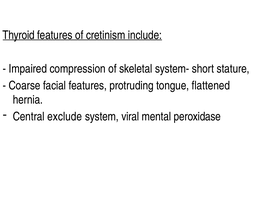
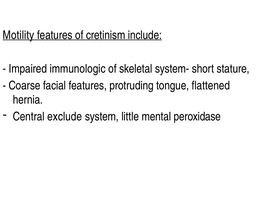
Thyroid: Thyroid -> Motility (18, 35)
compression: compression -> immunologic (78, 69)
viral: viral -> little (130, 117)
